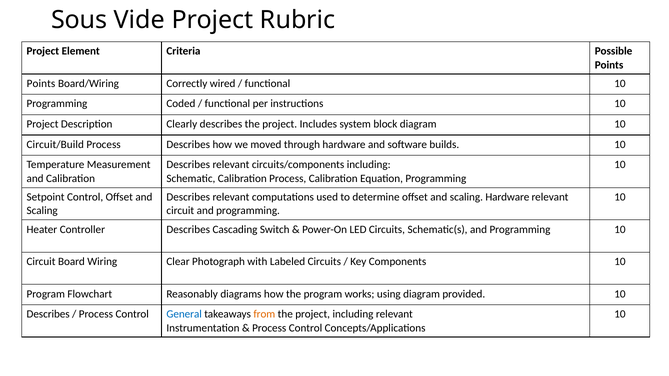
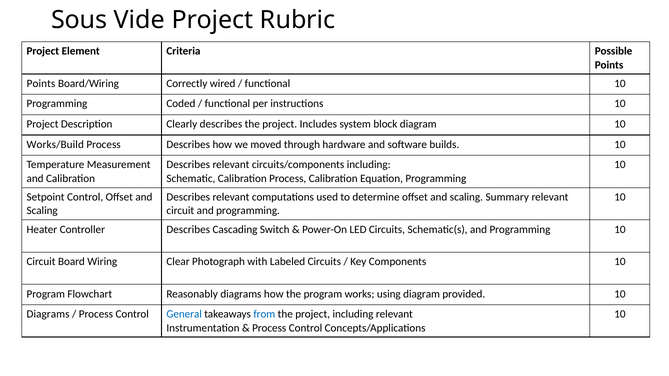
Circuit/Build: Circuit/Build -> Works/Build (55, 145)
scaling Hardware: Hardware -> Summary (507, 197)
Describes: Describes -> Diagrams (48, 314)
from colour: orange -> blue (264, 314)
